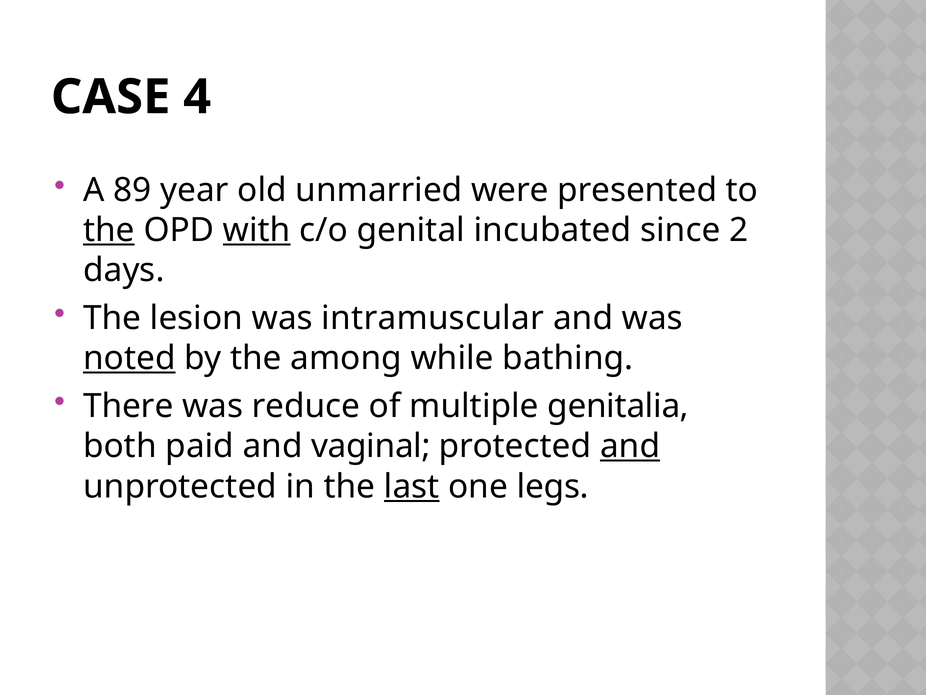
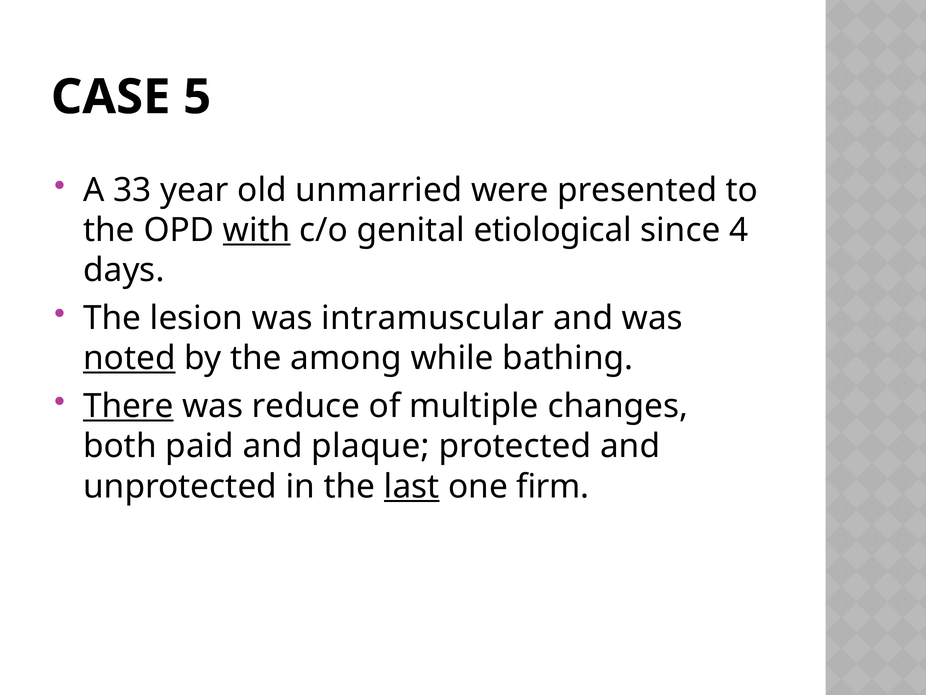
4: 4 -> 5 (197, 97)
89: 89 -> 33 (132, 190)
the underline: present -> none (109, 230)
incubated: incubated -> etiological (553, 230)
2: 2 -> 4 (739, 230)
There underline: none -> present (128, 406)
genitalia: genitalia -> changes (618, 406)
vaginal: vaginal -> plaque (371, 446)
and underline: present -> none (630, 446)
legs: legs -> firm (553, 486)
